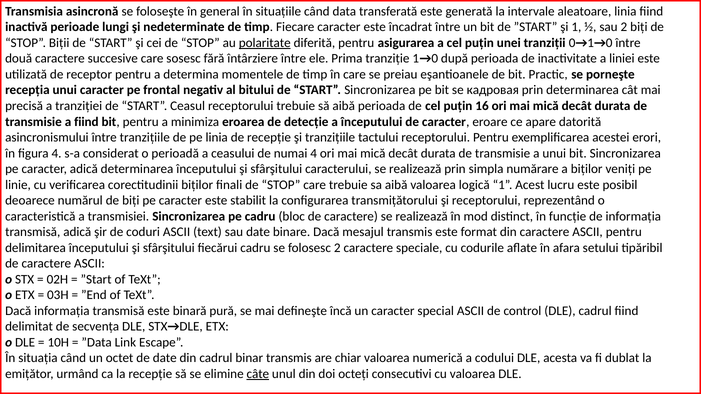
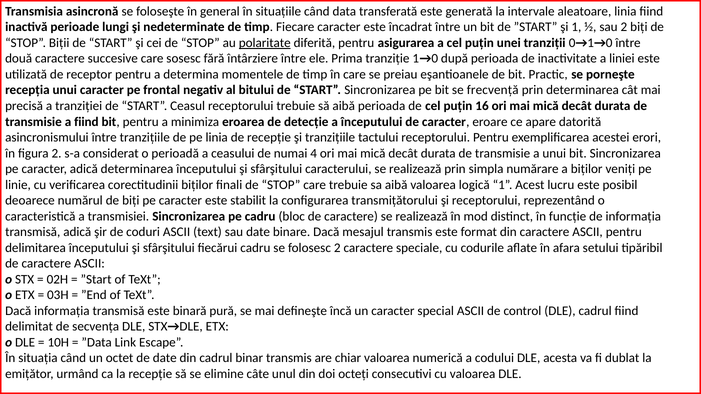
кадровая: кадровая -> frecvență (493, 90)
figura 4: 4 -> 2 (57, 153)
câte underline: present -> none (258, 374)
